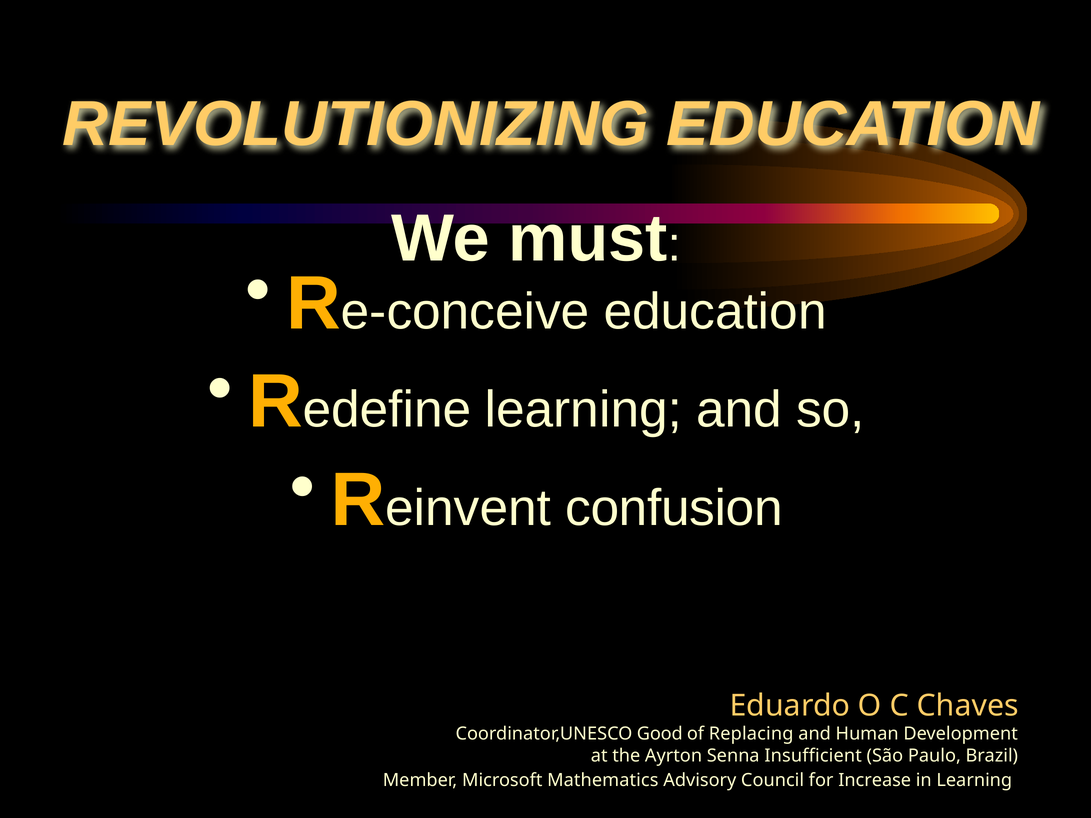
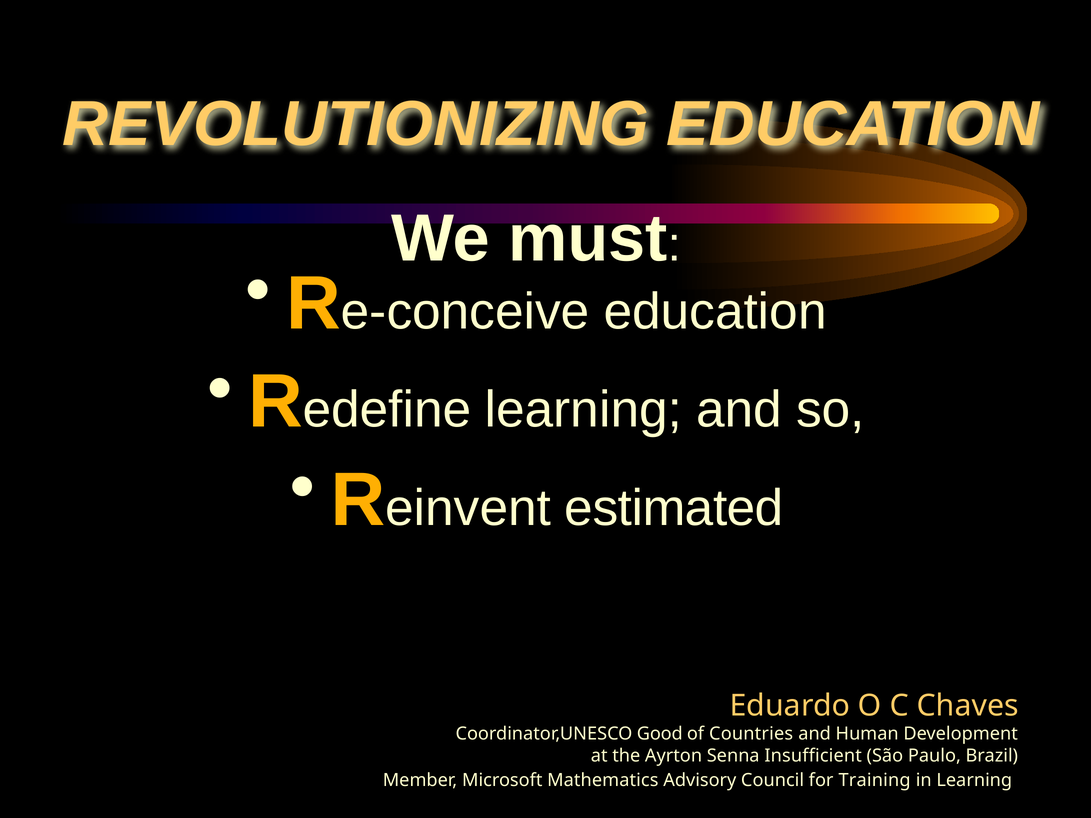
confusion: confusion -> estimated (674, 509)
Replacing: Replacing -> Countries (751, 734)
Increase: Increase -> Training (875, 781)
